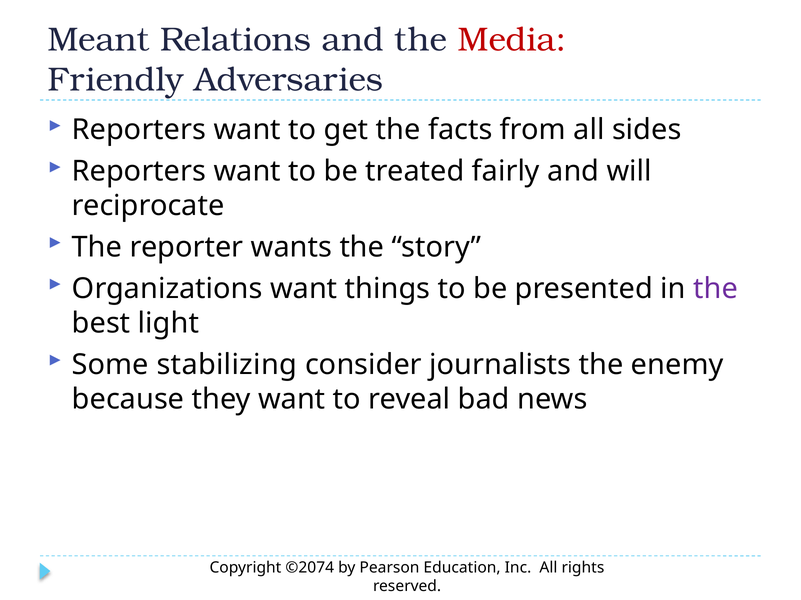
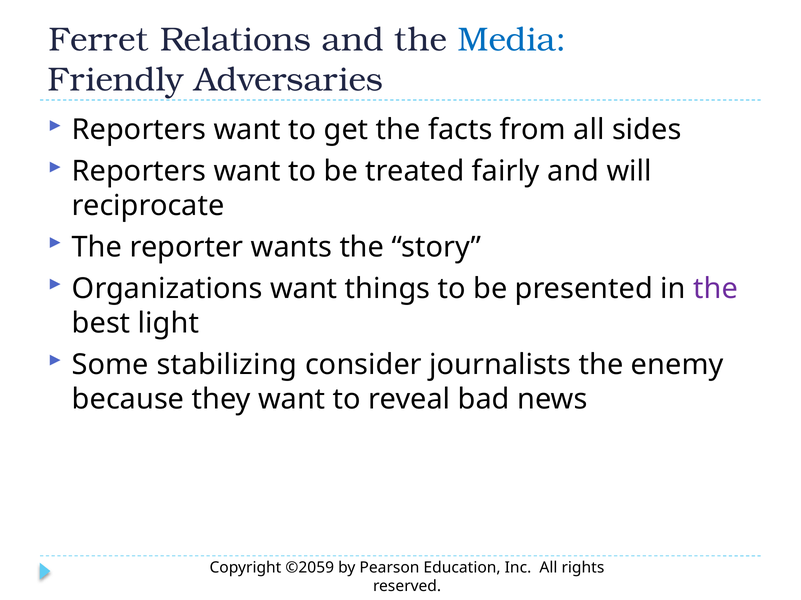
Meant: Meant -> Ferret (98, 40)
Media colour: red -> blue (512, 40)
©2074: ©2074 -> ©2059 (310, 568)
